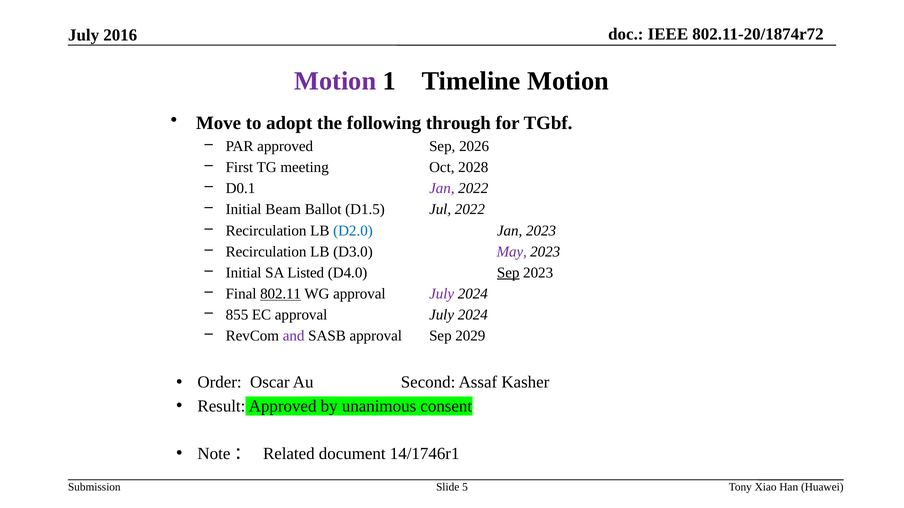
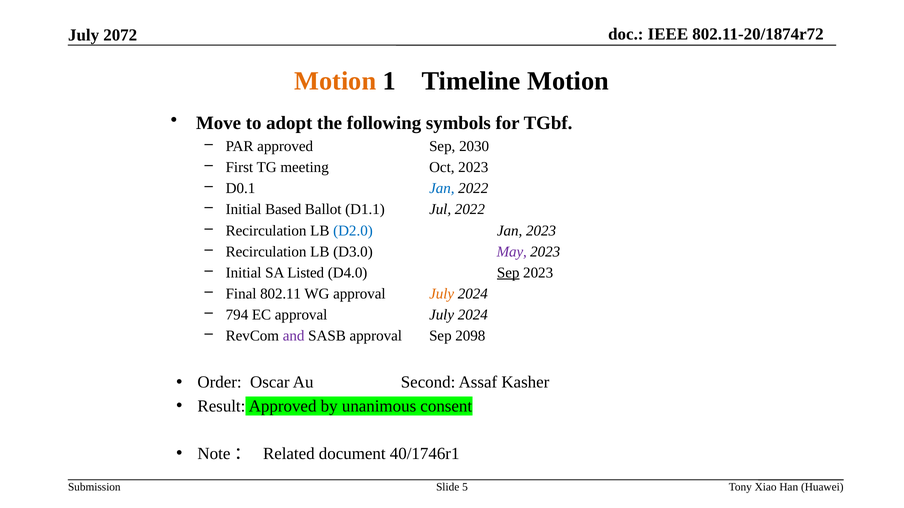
2016: 2016 -> 2072 (120, 35)
Motion colour: purple -> orange (335, 81)
through: through -> symbols (458, 123)
2026: 2026 -> 2030 (474, 146)
Oct 2028: 2028 -> 2023 (473, 168)
Jan colour: purple -> blue (442, 189)
Beam: Beam -> Based (283, 210)
D1.5: D1.5 -> D1.1 (365, 210)
802.11 underline: present -> none (281, 294)
July colour: purple -> orange (442, 294)
855: 855 -> 794 (237, 315)
2029: 2029 -> 2098 (470, 336)
14/1746r1: 14/1746r1 -> 40/1746r1 (425, 454)
